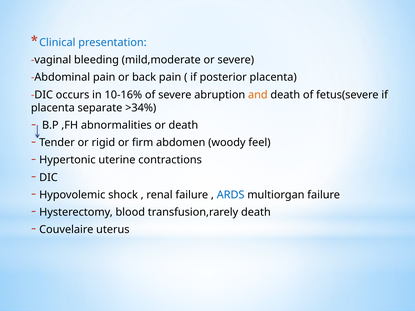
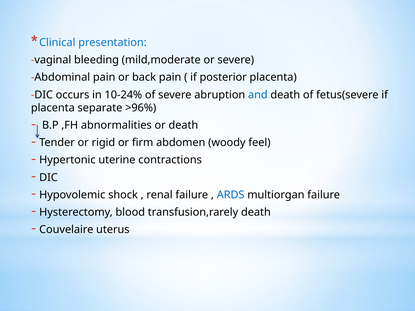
10-16%: 10-16% -> 10-24% (123, 95)
and colour: orange -> blue (258, 95)
>34%: >34% -> >96% (141, 108)
